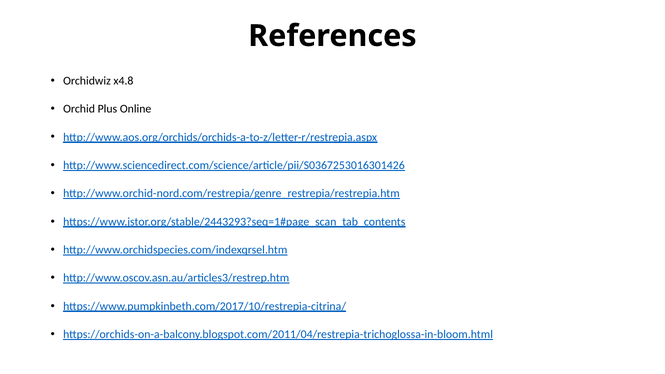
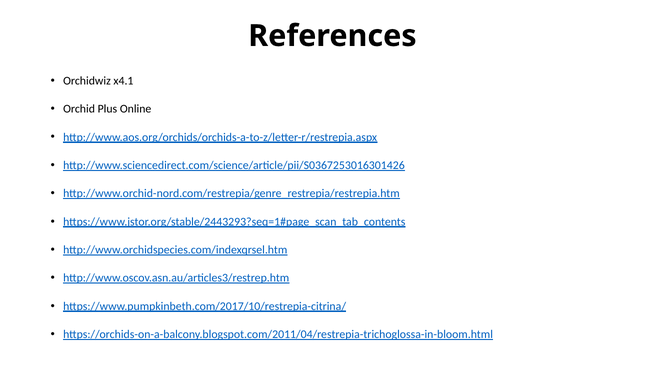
x4.8: x4.8 -> x4.1 (123, 81)
